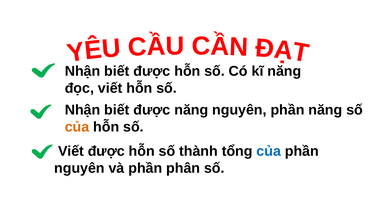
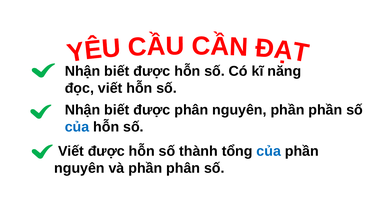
được năng: năng -> phân (191, 110)
phần năng: năng -> phần (325, 110)
của colour: orange -> blue (77, 127)
